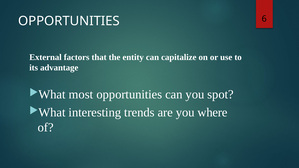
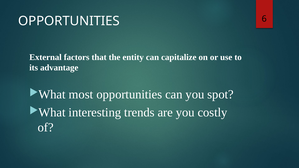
where: where -> costly (212, 113)
